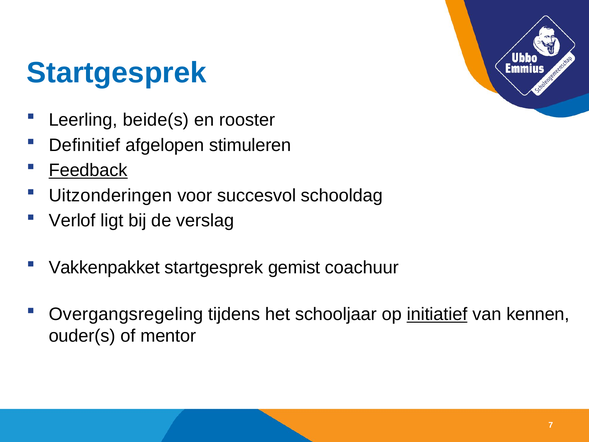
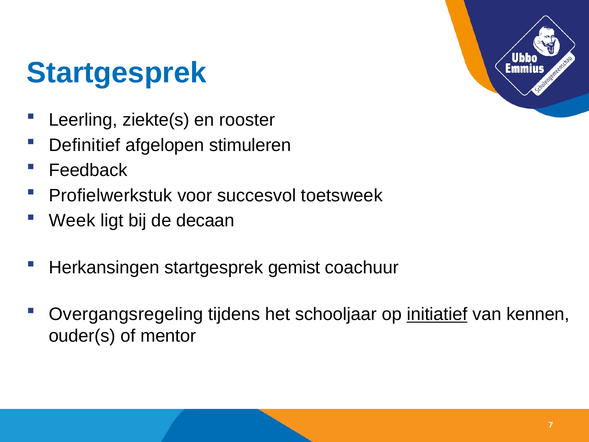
beide(s: beide(s -> ziekte(s (156, 120)
Feedback underline: present -> none (88, 170)
Uitzonderingen: Uitzonderingen -> Profielwerkstuk (111, 195)
schooldag: schooldag -> toetsweek (342, 195)
Verlof: Verlof -> Week (72, 221)
verslag: verslag -> decaan (205, 221)
Vakkenpakket: Vakkenpakket -> Herkansingen (104, 267)
